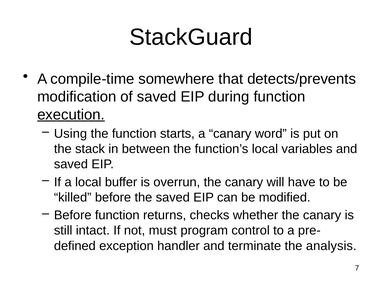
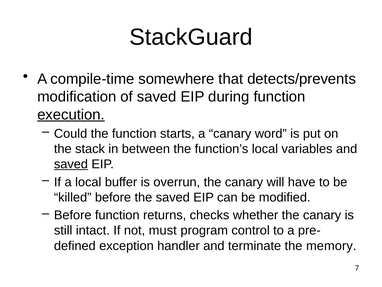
Using: Using -> Could (71, 133)
saved underline: none -> present (71, 164)
analysis: analysis -> memory (331, 245)
